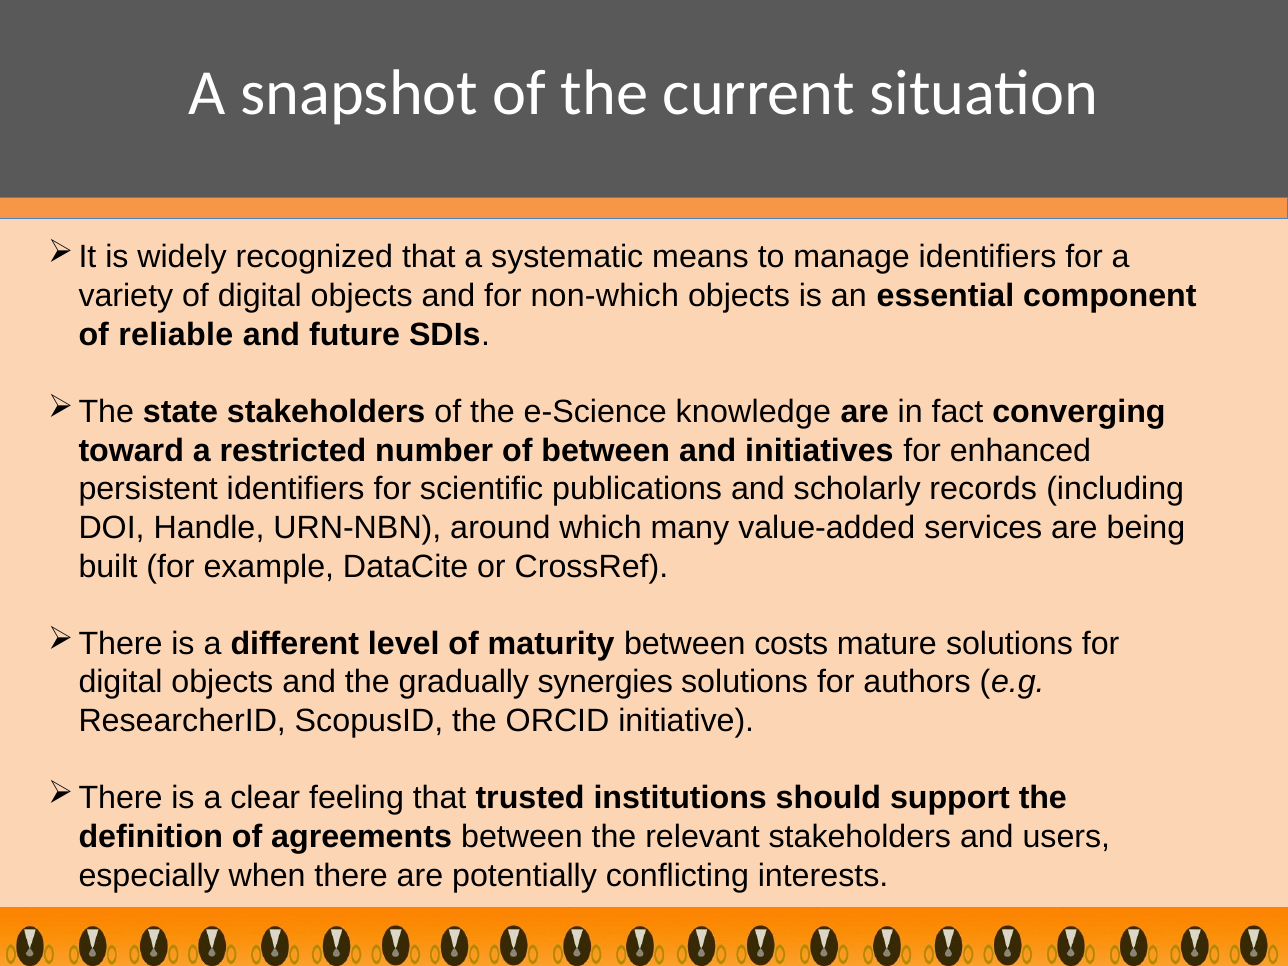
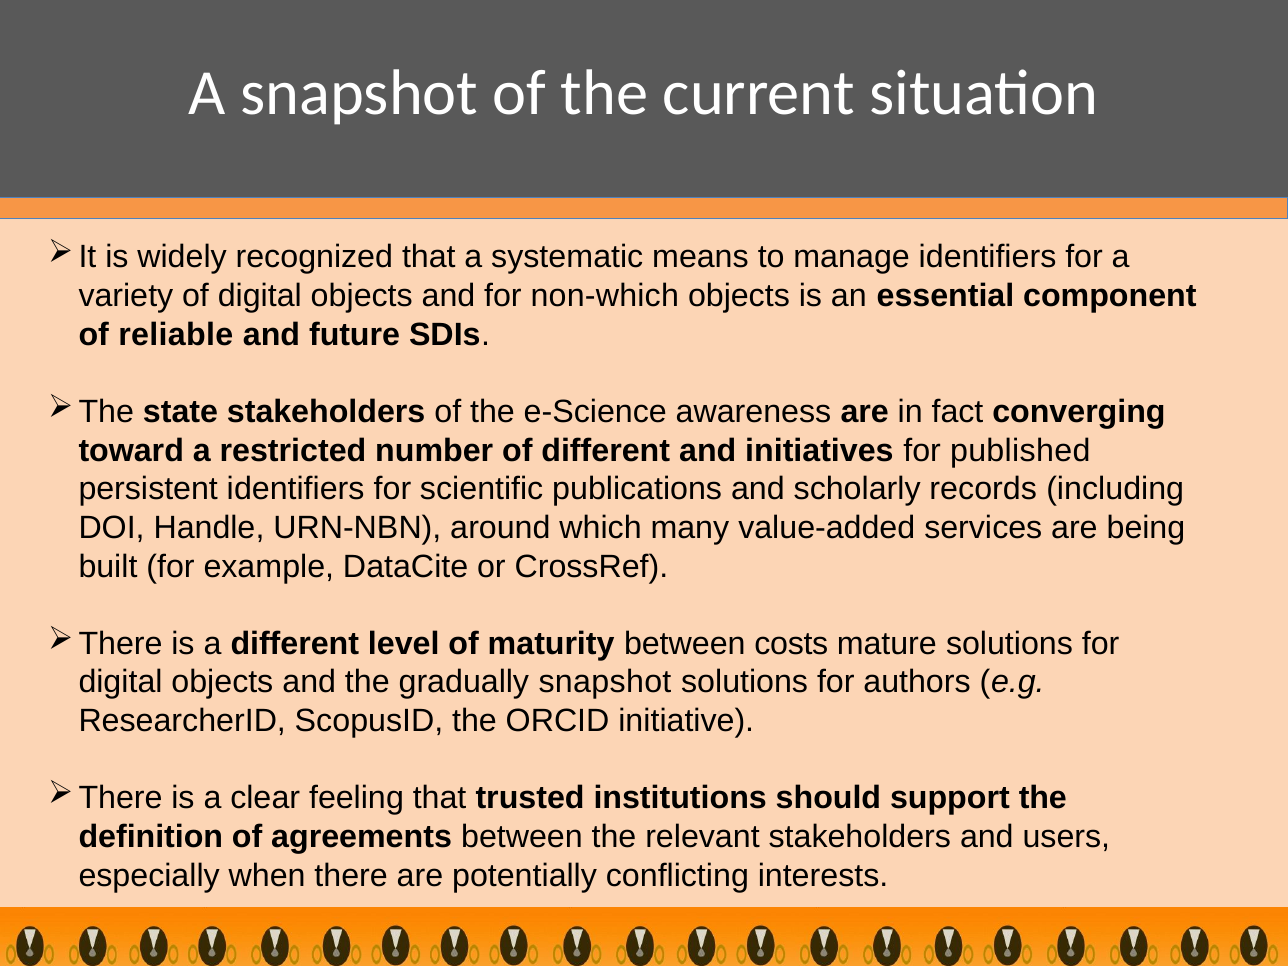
knowledge: knowledge -> awareness (753, 412)
of between: between -> different (606, 450)
enhanced: enhanced -> published (1020, 450)
gradually synergies: synergies -> snapshot (605, 682)
